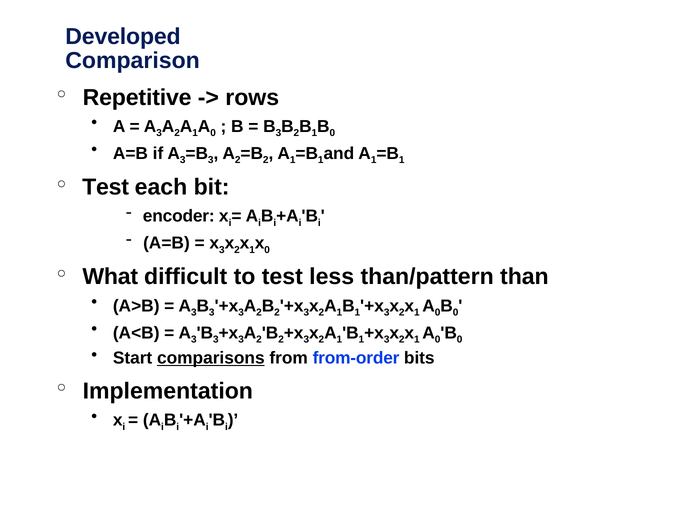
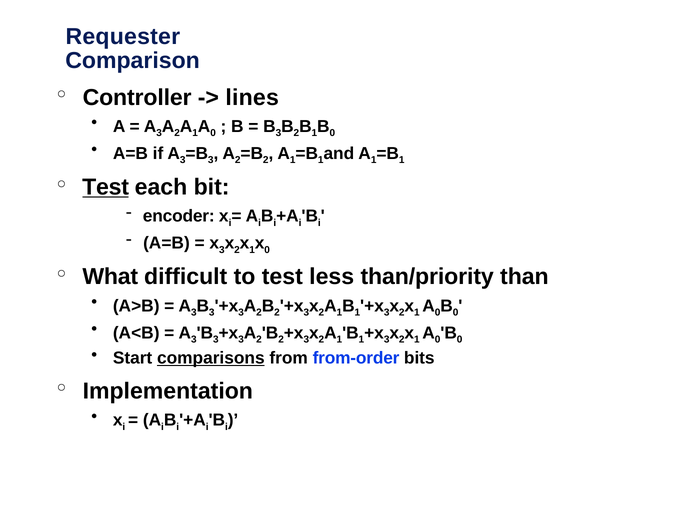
Developed: Developed -> Requester (123, 37)
Repetitive: Repetitive -> Controller (137, 97)
rows: rows -> lines (252, 97)
Test underline: none -> present (106, 187)
than/pattern: than/pattern -> than/priority (427, 277)
